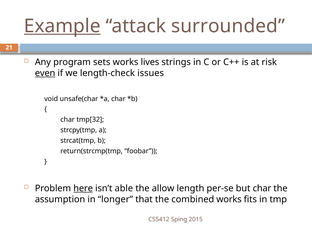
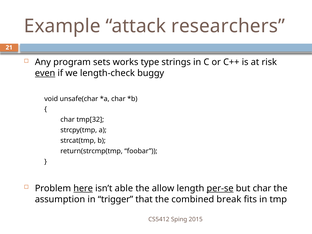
Example underline: present -> none (62, 26)
surrounded: surrounded -> researchers (228, 26)
lives: lives -> type (150, 62)
issues: issues -> buggy (151, 73)
per-se underline: none -> present (220, 188)
longer: longer -> trigger (115, 199)
combined works: works -> break (229, 199)
